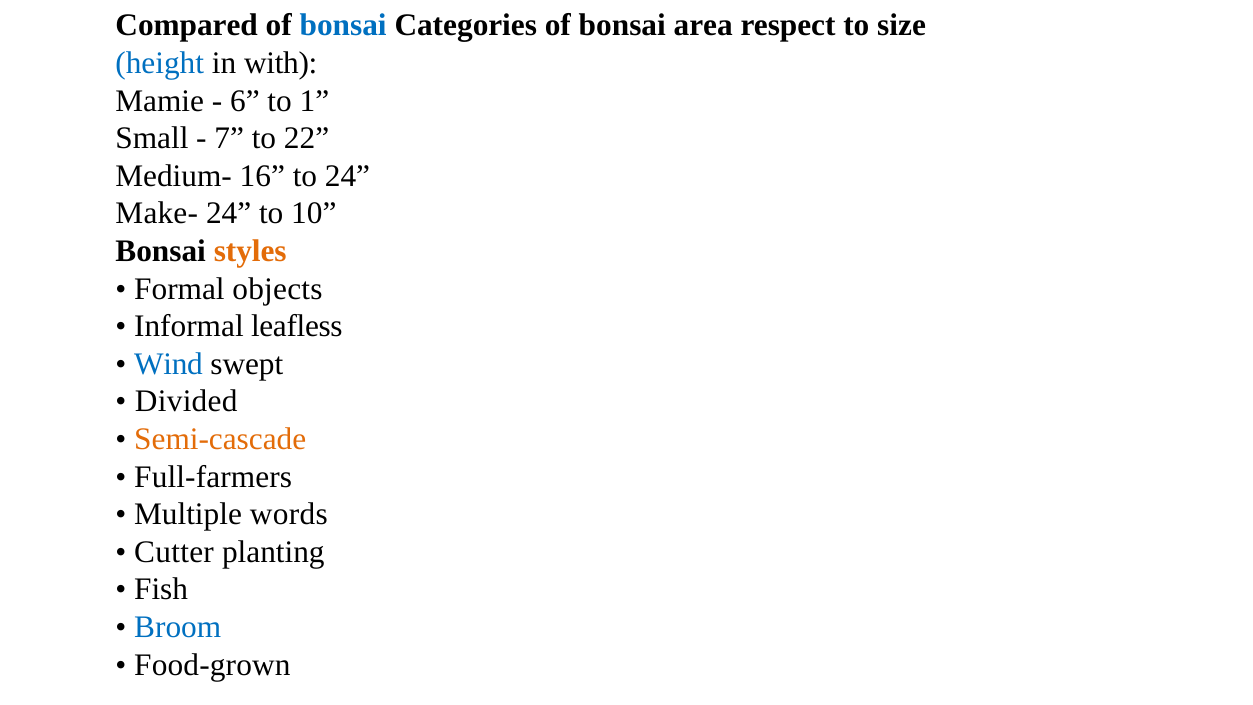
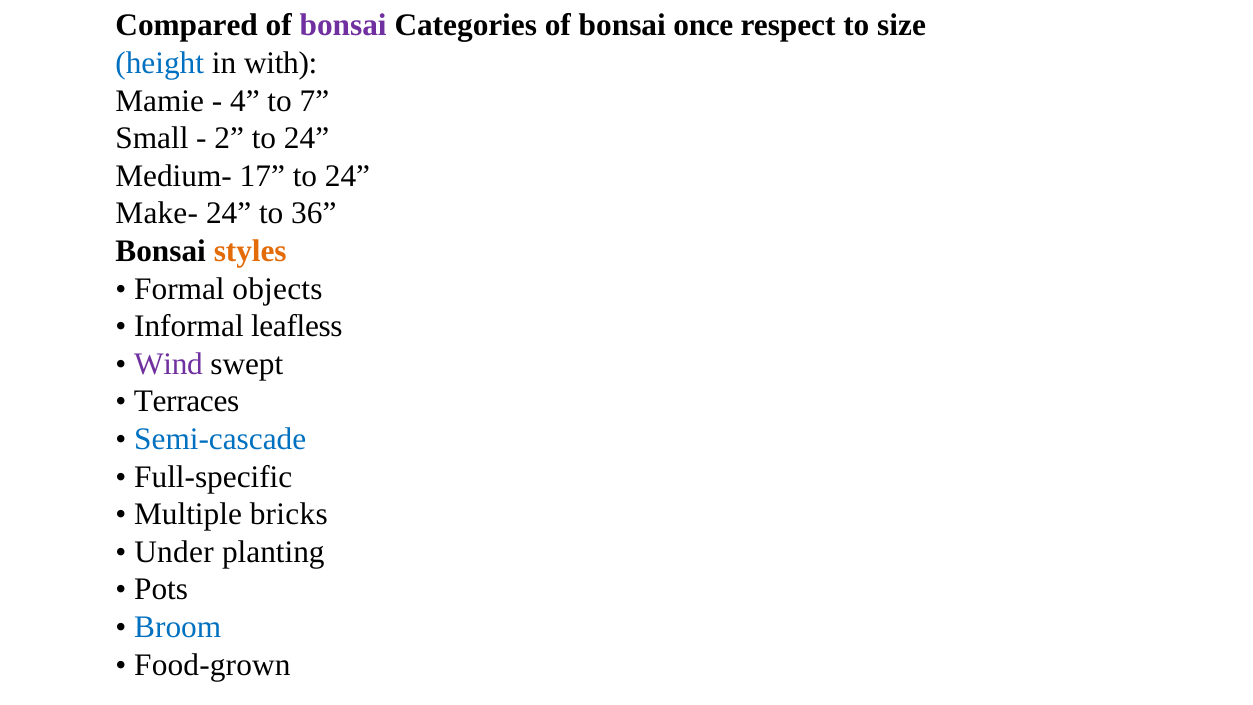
bonsai colour: blue -> purple (343, 26)
area: area -> once (703, 26)
6: 6 -> 4 (245, 101)
1: 1 -> 7 (314, 101)
7: 7 -> 2 (229, 138)
22: 22 -> 24 (307, 138)
16: 16 -> 17 (262, 176)
10: 10 -> 36 (314, 214)
Wind colour: blue -> purple (169, 364)
Divided: Divided -> Terraces (187, 401)
Semi-cascade colour: orange -> blue (220, 439)
Full-farmers: Full-farmers -> Full-specific (213, 477)
words: words -> bricks (289, 514)
Cutter: Cutter -> Under (174, 552)
Fish: Fish -> Pots (161, 589)
